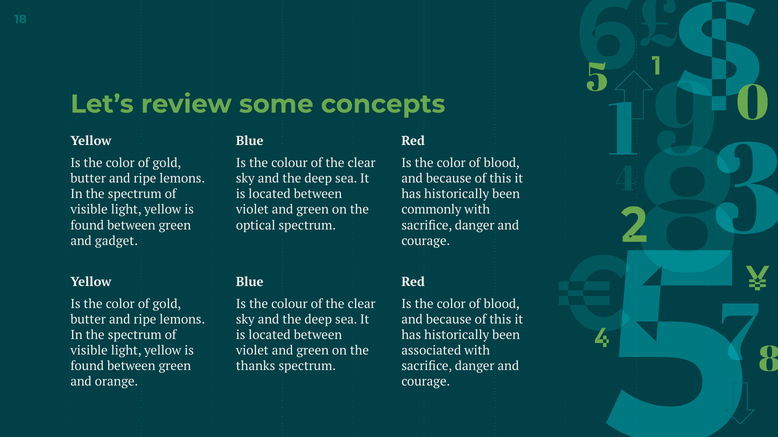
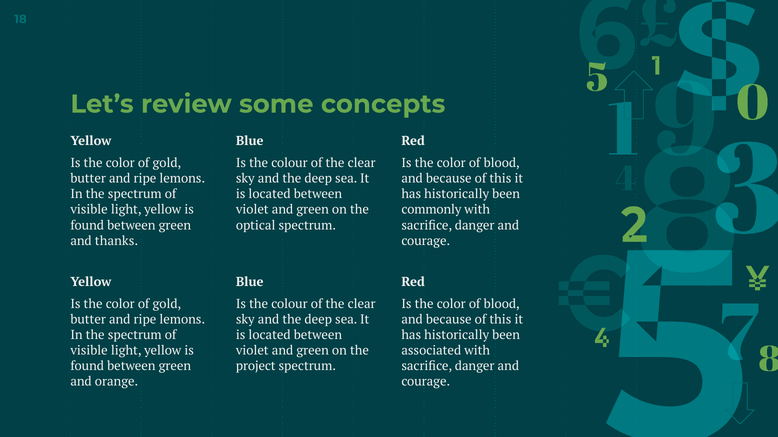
gadget: gadget -> thanks (116, 241)
thanks: thanks -> project (256, 367)
